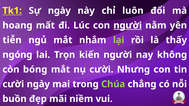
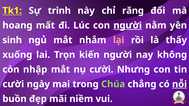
Sự ngày: ngày -> trình (59, 11)
luôn: luôn -> răng (133, 11)
tiễn: tiễn -> sinh (12, 40)
lại colour: light green -> pink (119, 40)
ngóng: ngóng -> xuống (17, 55)
bóng: bóng -> nhập (35, 70)
nỗi underline: none -> present (180, 84)
